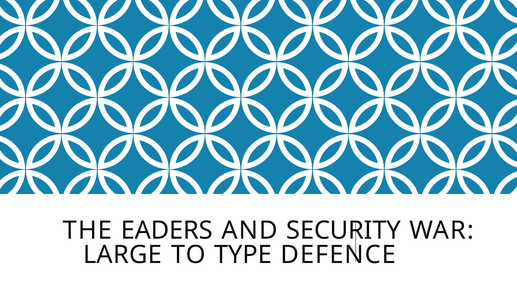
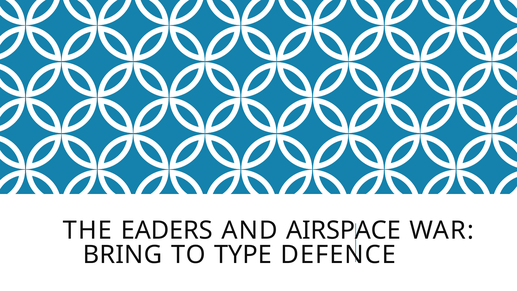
SECURITY: SECURITY -> AIRSPACE (344, 230)
LARGE: LARGE -> BRING (122, 255)
